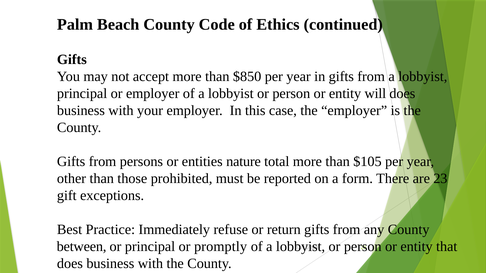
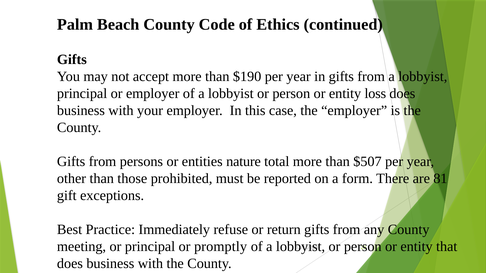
$850: $850 -> $190 (247, 77)
will: will -> loss (375, 94)
$105: $105 -> $507 (367, 162)
23: 23 -> 81 (440, 179)
between: between -> meeting (82, 247)
